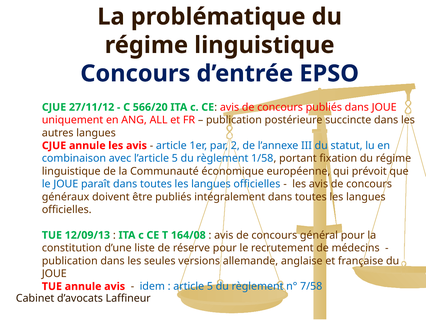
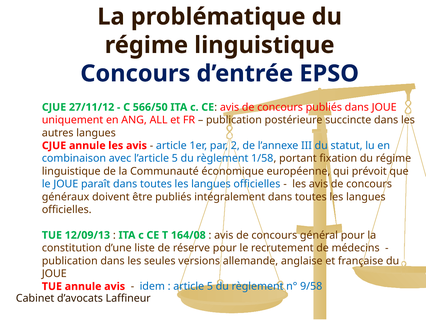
566/20: 566/20 -> 566/50 (150, 107)
7/58: 7/58 -> 9/58 (311, 286)
